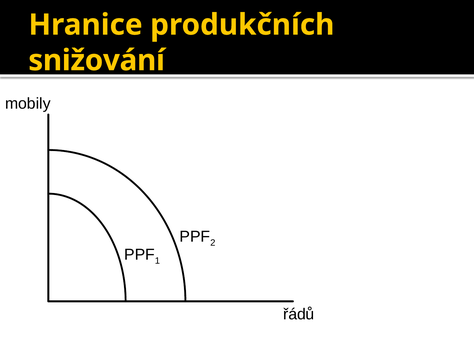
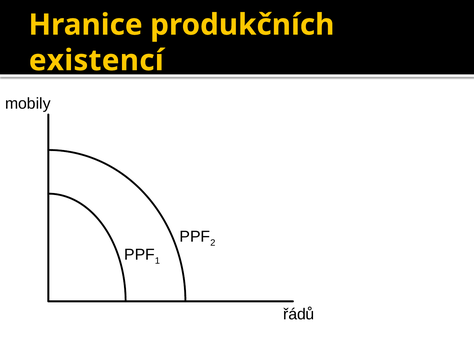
snižování: snižování -> existencí (96, 60)
